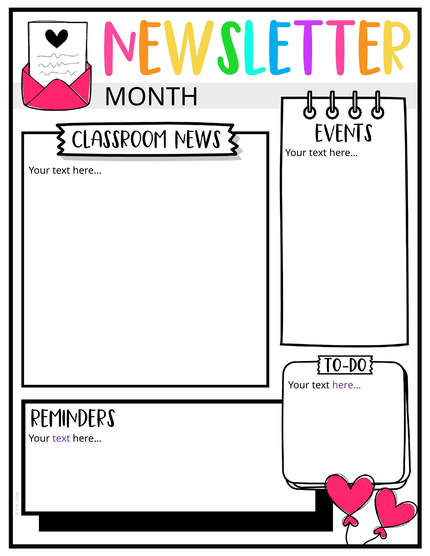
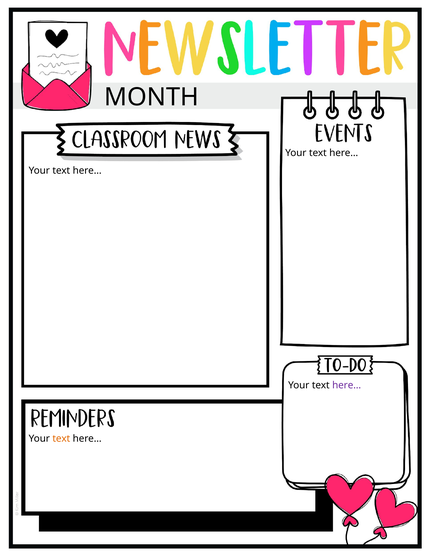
text colour: purple -> orange (61, 439)
